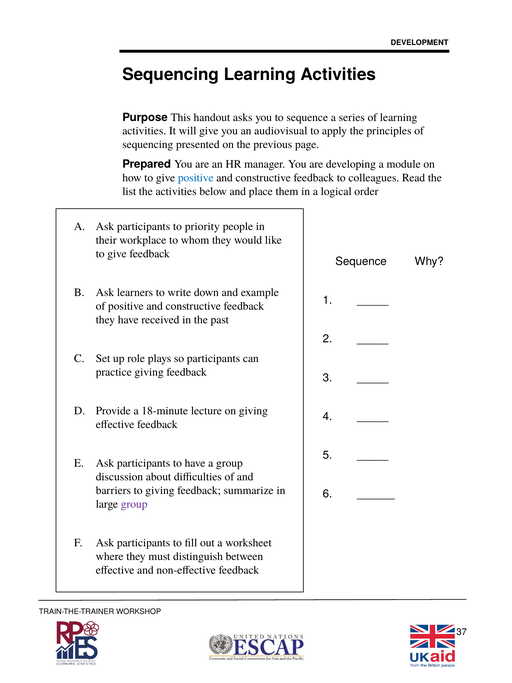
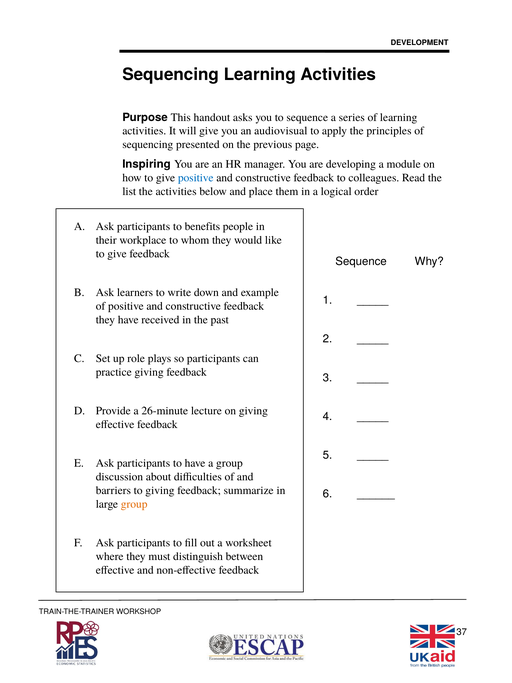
Prepared: Prepared -> Inspiring (147, 164)
priority: priority -> benefits (202, 226)
18-minute: 18-minute -> 26-minute (165, 411)
group colour: purple -> orange (134, 504)
